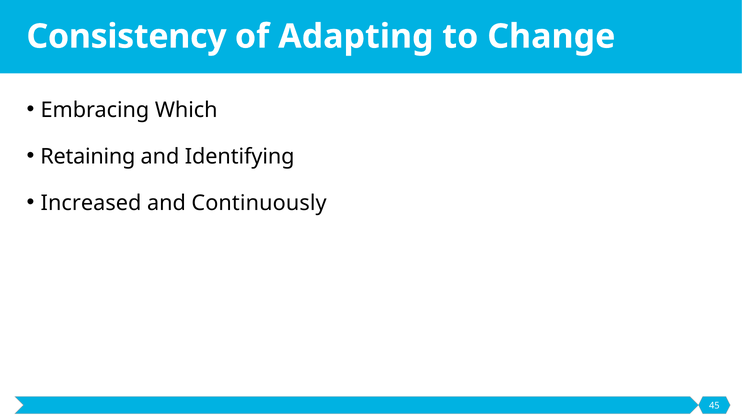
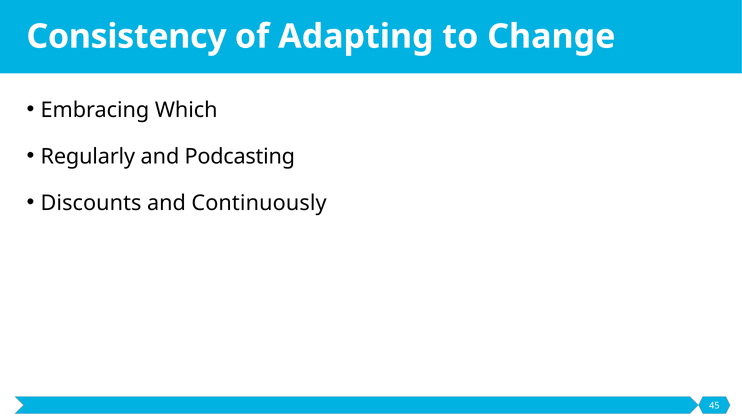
Retaining: Retaining -> Regularly (88, 157)
Identifying: Identifying -> Podcasting (240, 157)
Increased: Increased -> Discounts (91, 203)
